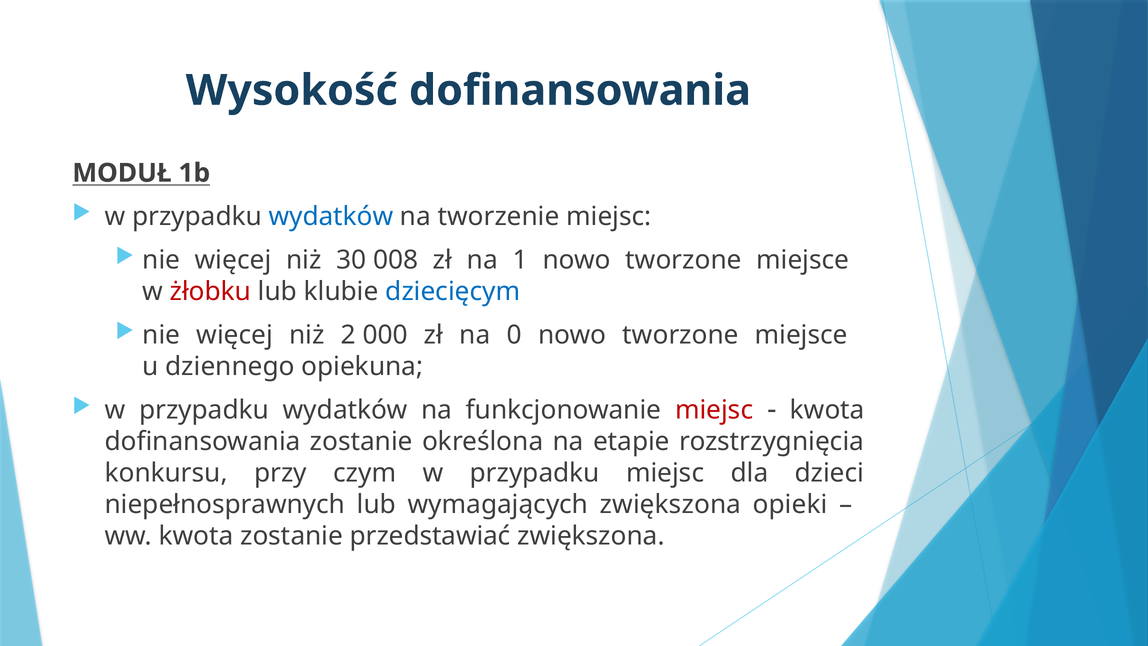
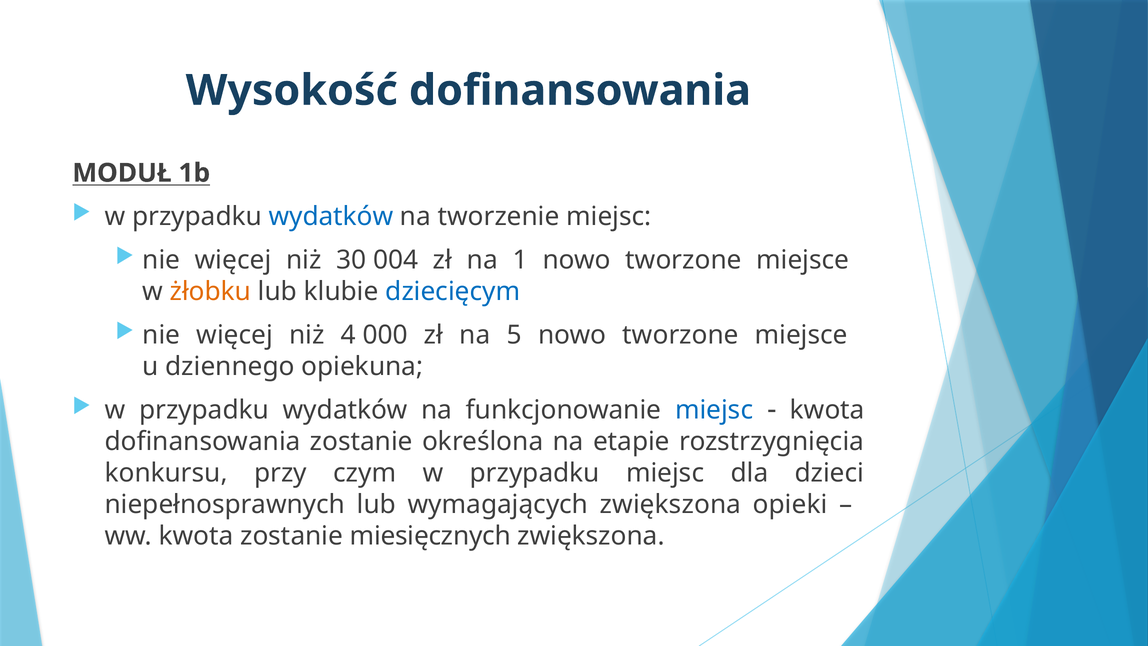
008: 008 -> 004 (396, 260)
żłobku colour: red -> orange (210, 291)
2: 2 -> 4 (348, 335)
0: 0 -> 5 (514, 335)
miejsc colour: red -> blue (714, 410)
przedstawiać: przedstawiać -> miesięcznych (430, 536)
